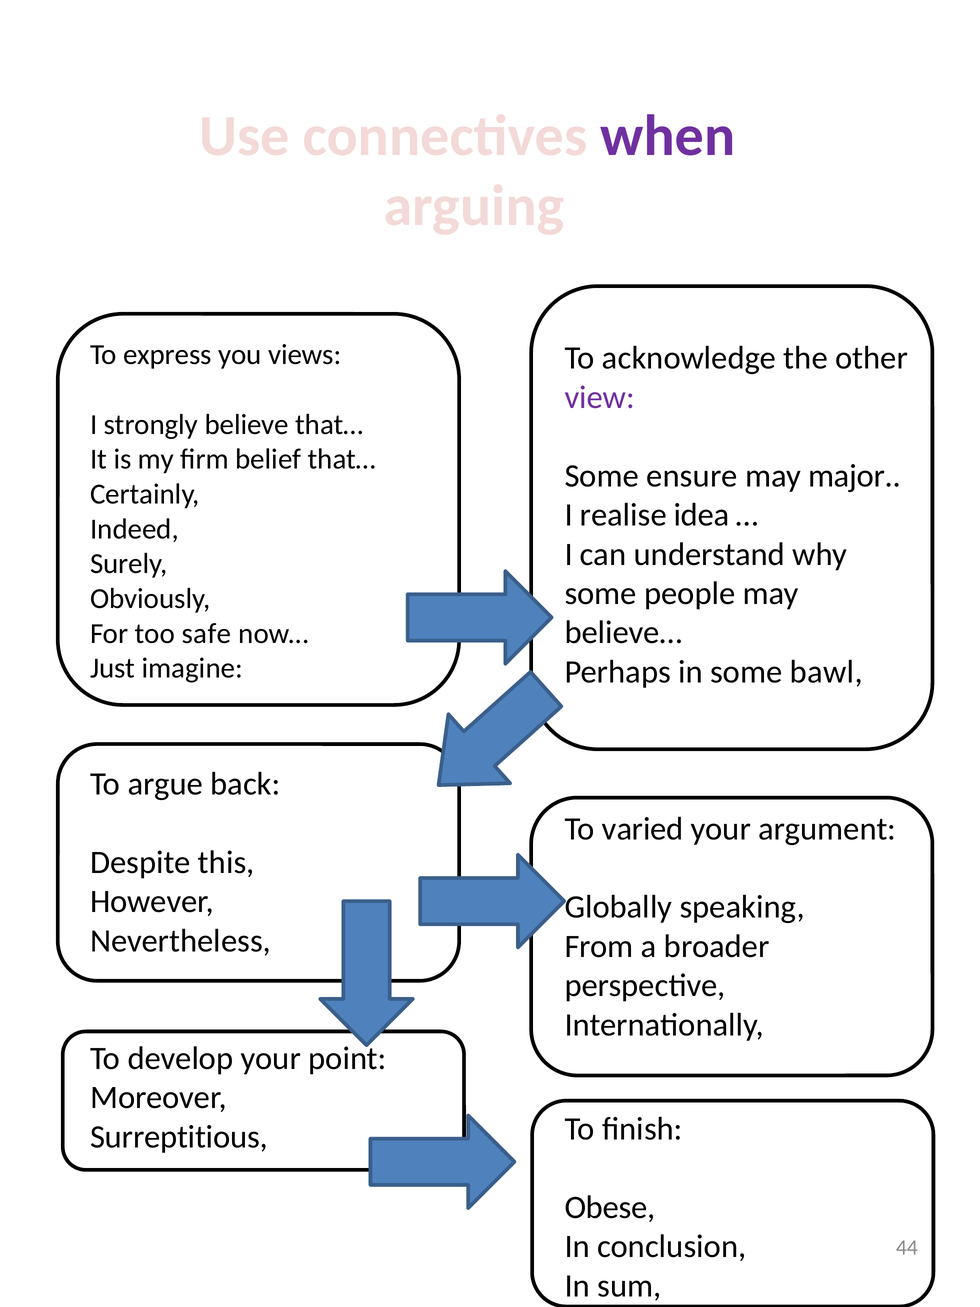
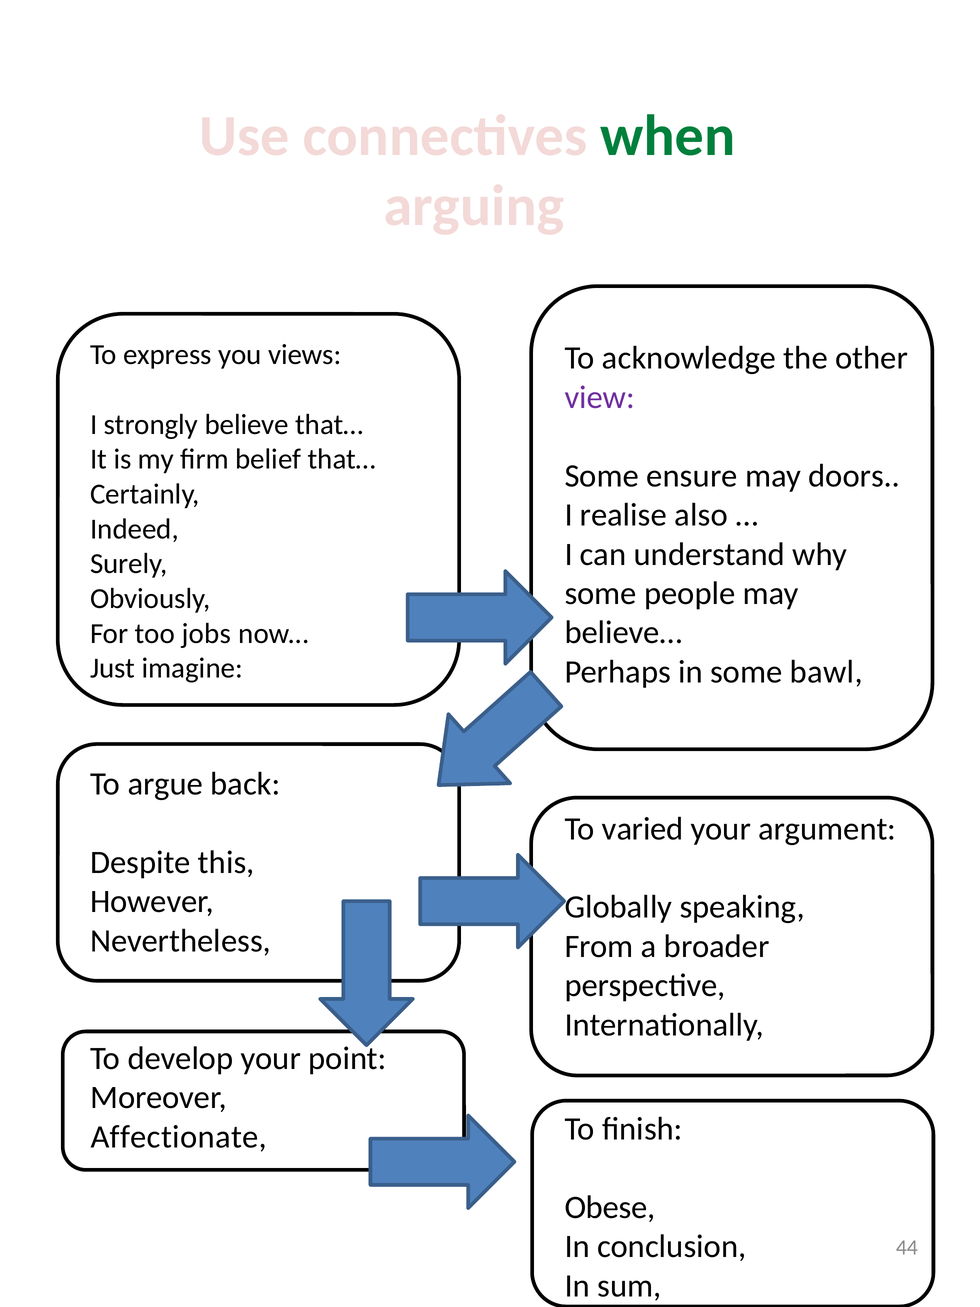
when colour: purple -> green (668, 136)
major: major -> doors (854, 476)
idea: idea -> also (701, 515)
safe: safe -> jobs (206, 633)
Surreptitious: Surreptitious -> Affectionate (179, 1137)
